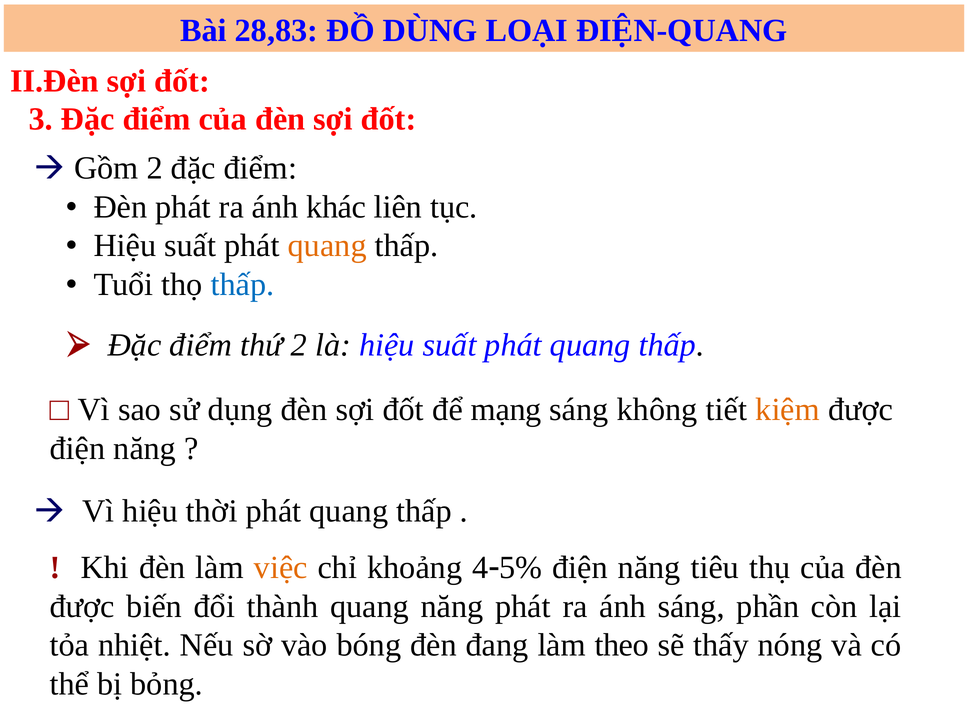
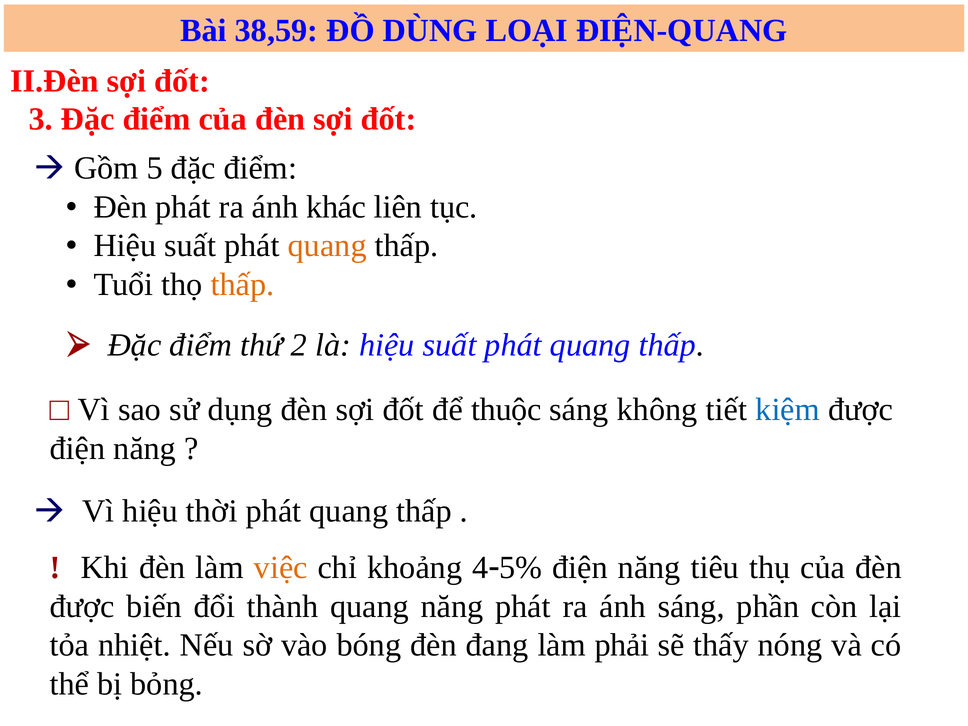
28,83: 28,83 -> 38,59 (276, 30)
Gồm 2: 2 -> 5 (155, 168)
thấp colour: blue -> orange (242, 284)
mạng: mạng -> thuộc (506, 410)
kiệm colour: orange -> blue (788, 410)
theo: theo -> phải (622, 645)
